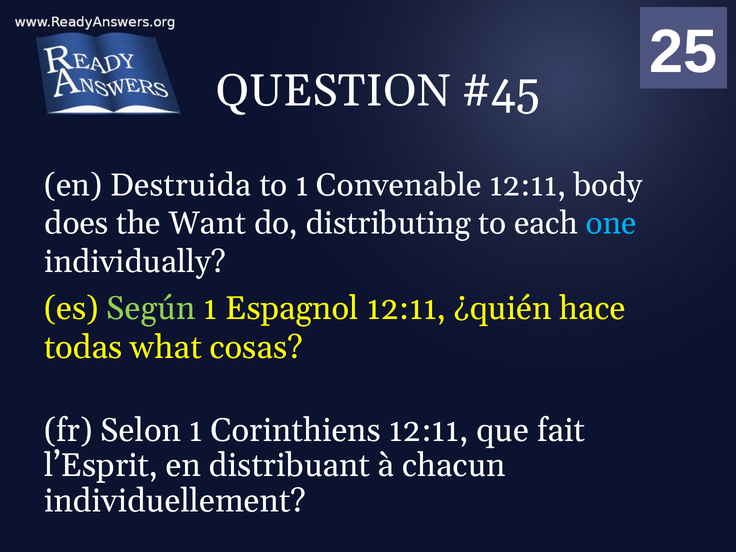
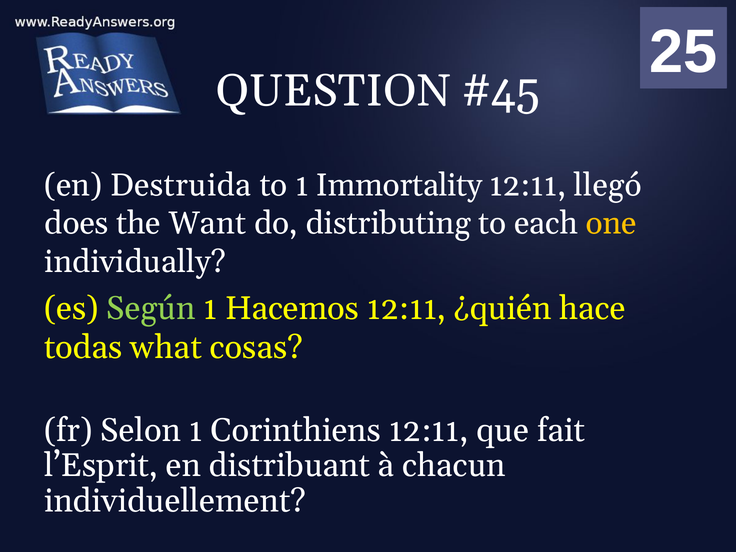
Convenable: Convenable -> Immortality (399, 185)
body: body -> llegó (608, 185)
one colour: light blue -> yellow (611, 223)
Espagnol: Espagnol -> Hacemos (292, 308)
